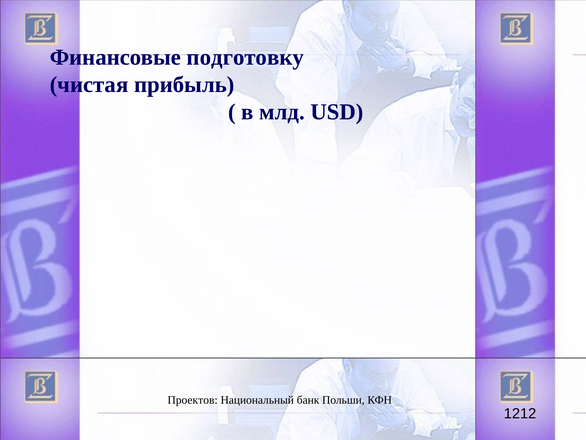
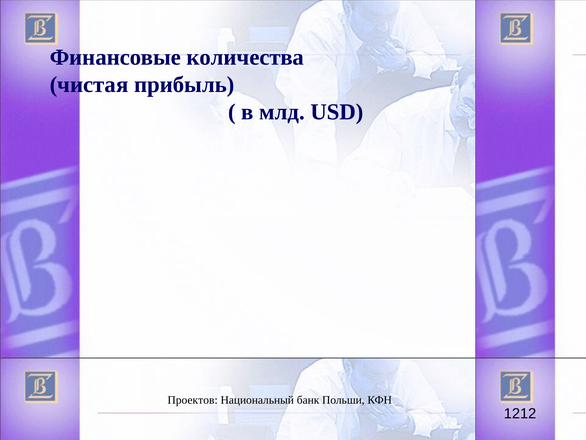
подготовку: подготовку -> количества (245, 57)
